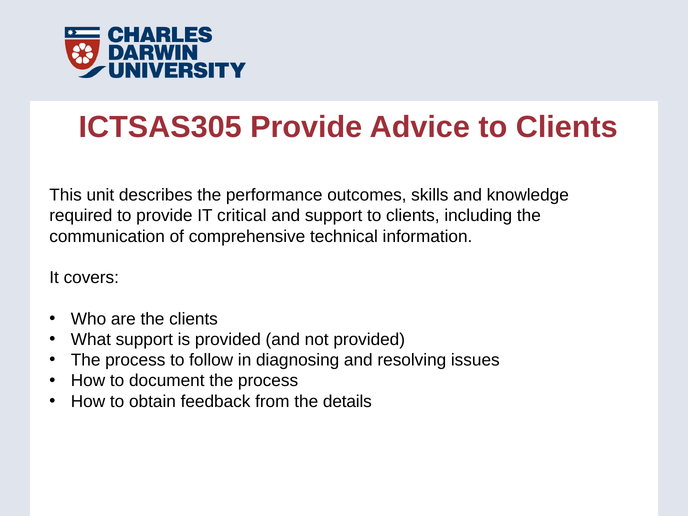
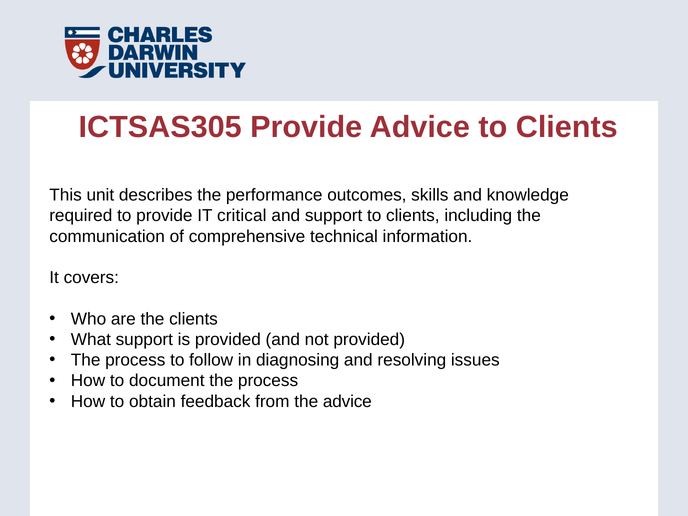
the details: details -> advice (347, 401)
